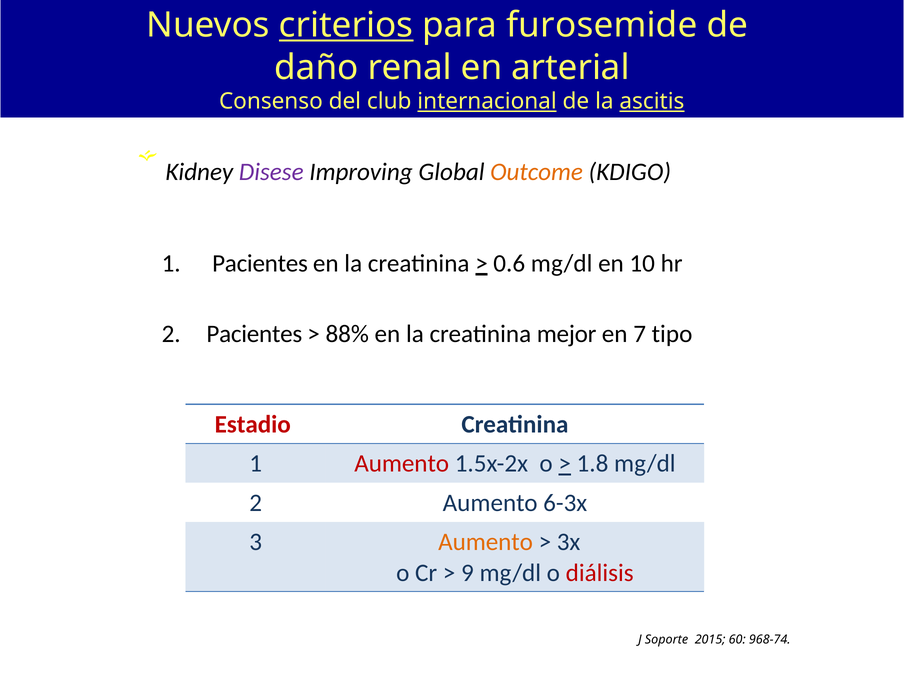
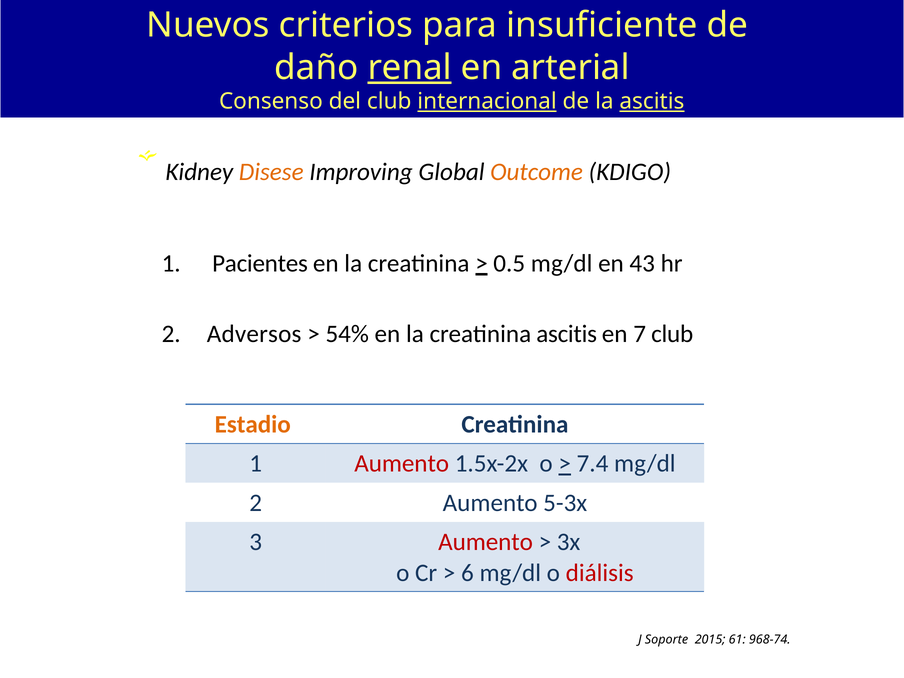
criterios underline: present -> none (346, 25)
furosemide: furosemide -> insuficiente (602, 25)
renal underline: none -> present (410, 68)
Disese colour: purple -> orange (271, 172)
0.6: 0.6 -> 0.5 (509, 263)
10: 10 -> 43 (642, 263)
2 Pacientes: Pacientes -> Adversos (254, 334)
88%: 88% -> 54% (347, 334)
creatinina mejor: mejor -> ascitis (567, 334)
7 tipo: tipo -> club (672, 334)
Estadio colour: red -> orange (253, 424)
1.8: 1.8 -> 7.4 (592, 464)
6-3x: 6-3x -> 5-3x (565, 503)
Aumento colour: orange -> red (486, 542)
9: 9 -> 6 (467, 573)
60: 60 -> 61 (737, 640)
